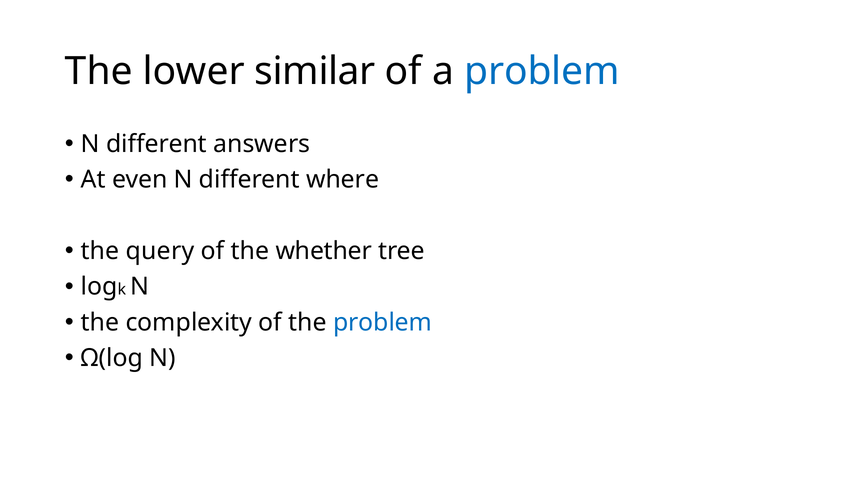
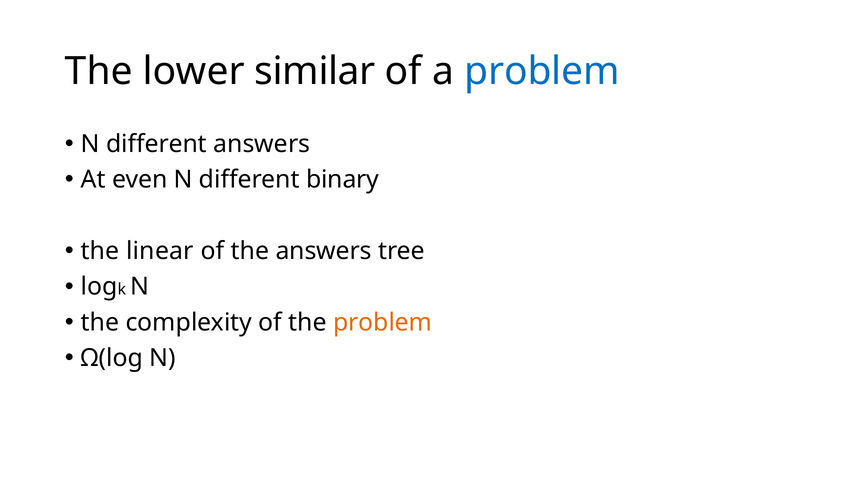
where: where -> binary (343, 180)
query: query -> linear (160, 251)
the whether: whether -> answers (324, 251)
problem colour: blue -> orange (383, 323)
